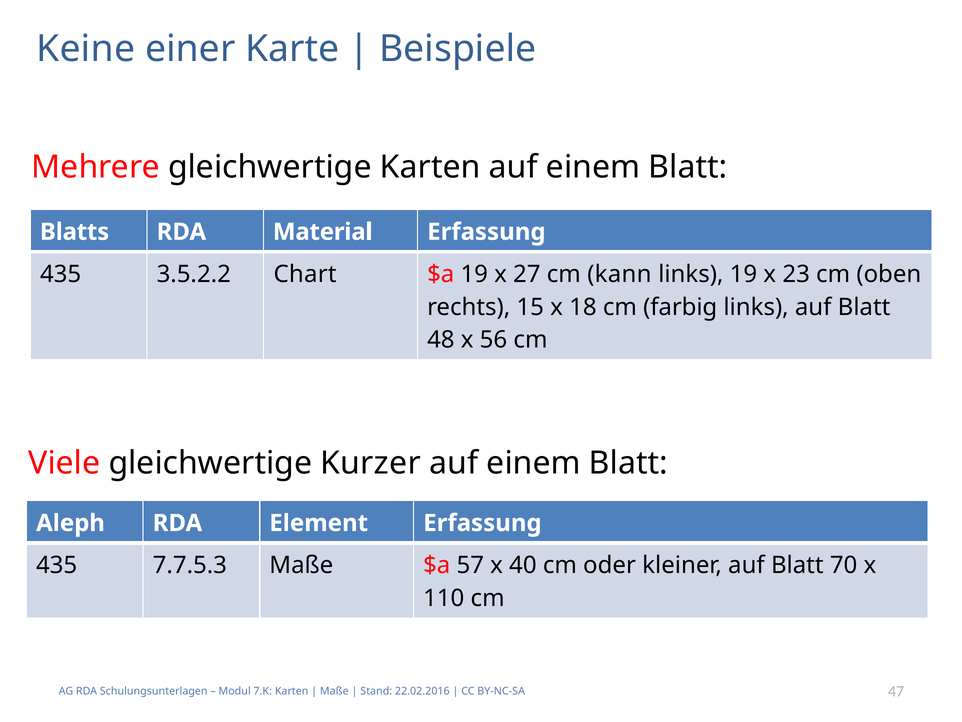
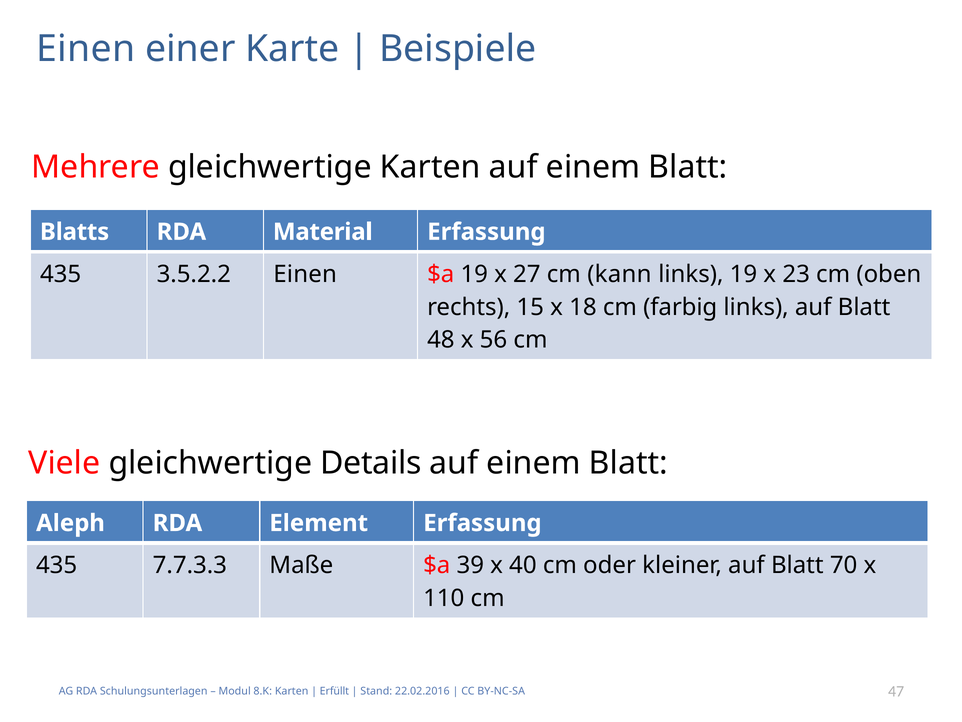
Keine: Keine -> Einen (86, 49)
3.5.2.2 Chart: Chart -> Einen (305, 274)
Kurzer: Kurzer -> Details (371, 463)
7.7.5.3: 7.7.5.3 -> 7.7.3.3 (190, 565)
57: 57 -> 39 (470, 565)
7.K: 7.K -> 8.K (263, 691)
Maße: Maße -> Erfüllt (334, 691)
